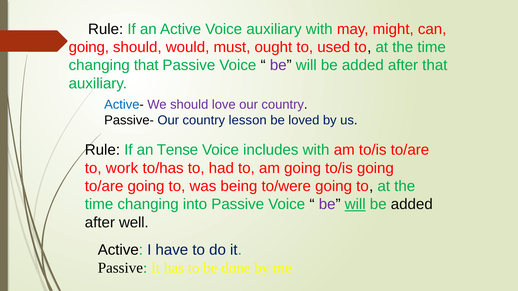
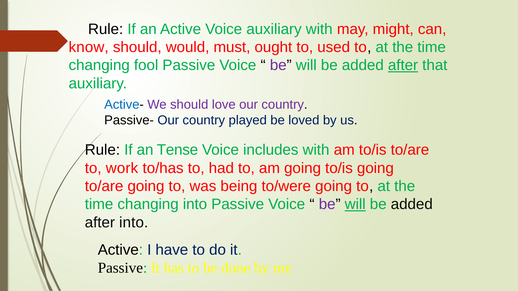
going: going -> know (89, 47)
changing that: that -> fool (146, 65)
after underline: none -> present (403, 65)
lesson: lesson -> played (248, 120)
after well: well -> into (134, 223)
